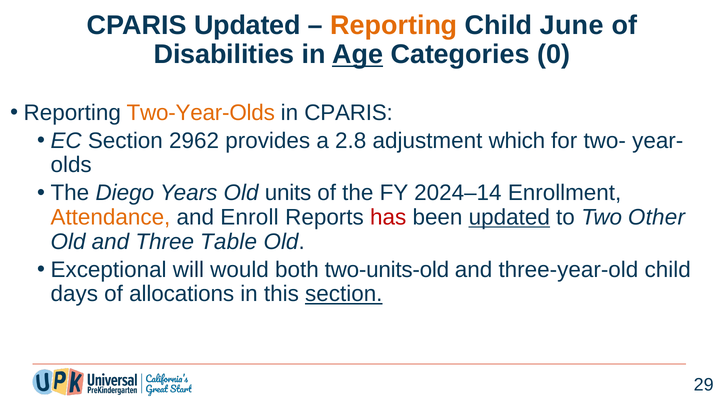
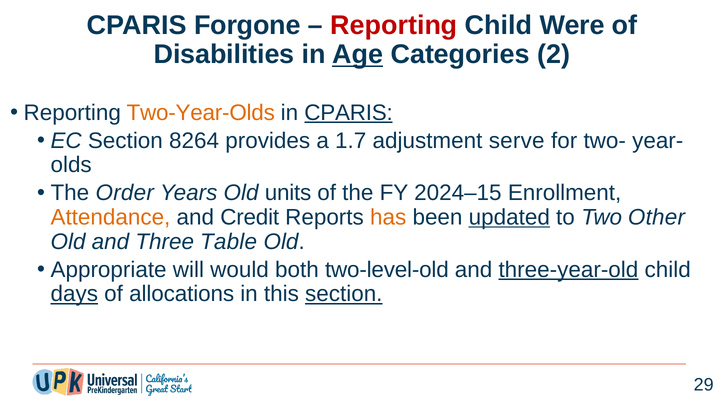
CPARIS Updated: Updated -> Forgone (247, 25)
Reporting colour: orange -> red (394, 25)
June: June -> Were (572, 25)
0: 0 -> 2 (554, 54)
CPARIS underline: none -> present (349, 113)
2962: 2962 -> 8264 (194, 141)
2.8: 2.8 -> 1.7 (351, 141)
which: which -> serve (517, 141)
Diego: Diego -> Order (125, 193)
2024–14: 2024–14 -> 2024–15 (458, 193)
Enroll: Enroll -> Credit (250, 217)
has colour: red -> orange (388, 217)
Exceptional: Exceptional -> Appropriate (109, 269)
two-units-old: two-units-old -> two-level-old (387, 269)
three-year-old underline: none -> present (568, 269)
days underline: none -> present (74, 294)
